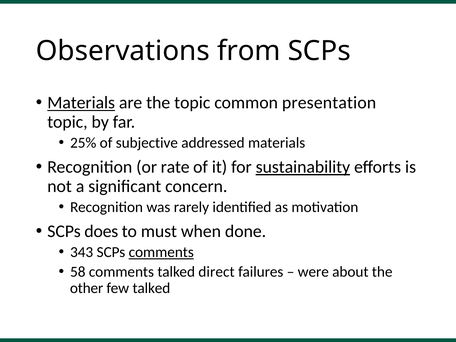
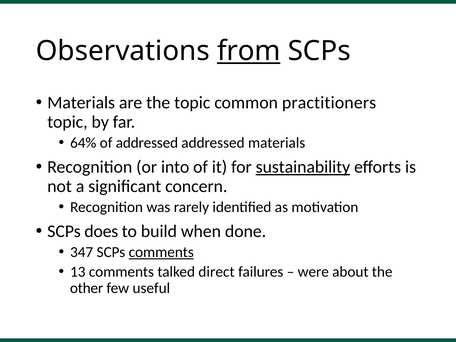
from underline: none -> present (249, 51)
Materials underline: present -> none (81, 103)
presentation: presentation -> practitioners (329, 103)
25%: 25% -> 64% (83, 143)
of subjective: subjective -> addressed (147, 143)
rate: rate -> into (175, 167)
must: must -> build (159, 231)
343: 343 -> 347 (82, 252)
58: 58 -> 13 (78, 272)
few talked: talked -> useful (151, 288)
